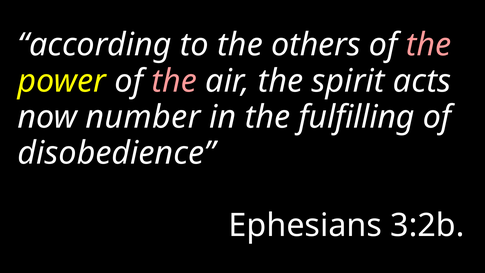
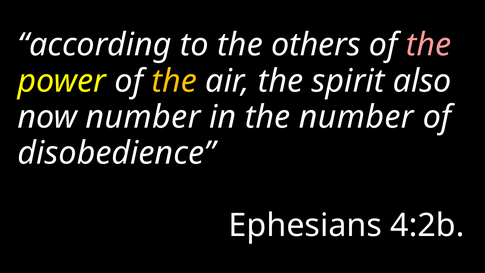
the colour: pink -> yellow (174, 81)
acts: acts -> also (422, 81)
the fulfilling: fulfilling -> number (356, 117)
3:2b: 3:2b -> 4:2b (427, 225)
